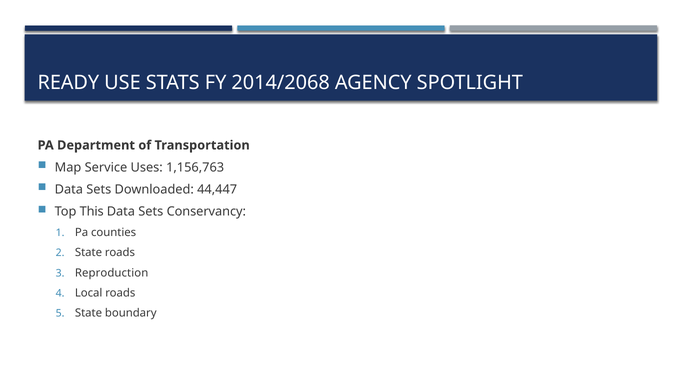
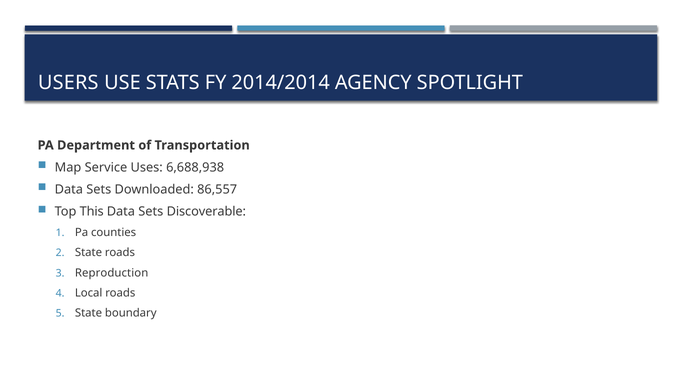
READY: READY -> USERS (68, 83)
2014/2068: 2014/2068 -> 2014/2014 (281, 83)
1,156,763: 1,156,763 -> 6,688,938 (195, 168)
44,447: 44,447 -> 86,557 (217, 190)
Conservancy: Conservancy -> Discoverable (206, 212)
